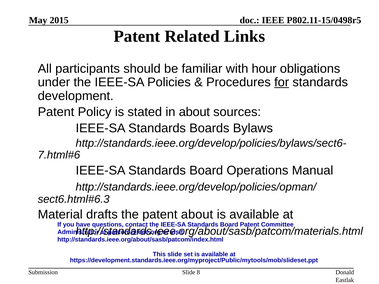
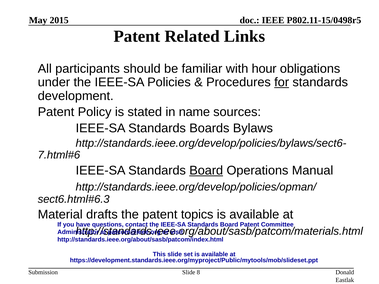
in about: about -> name (194, 112)
Board underline: none -> present (206, 171)
patent about: about -> topics (197, 215)
